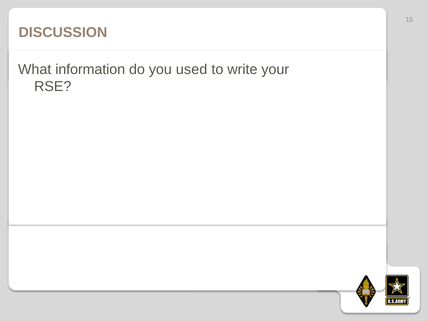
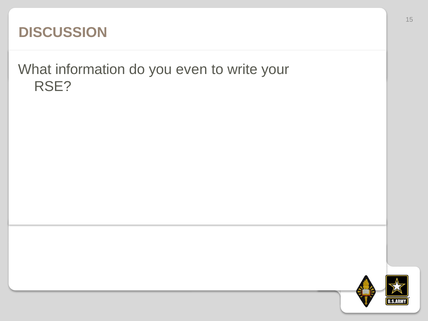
used: used -> even (192, 69)
